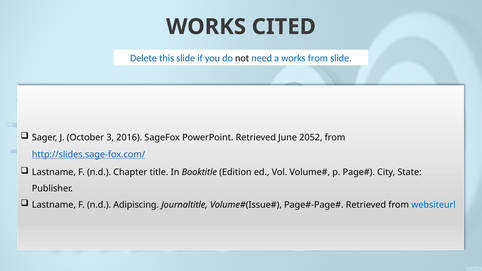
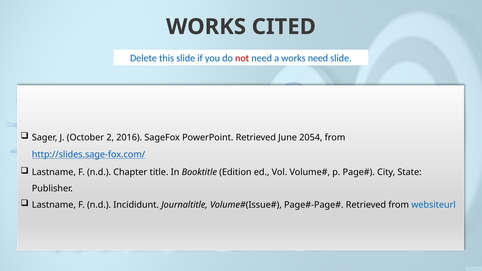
not colour: black -> red (242, 58)
works from: from -> need (318, 58)
3: 3 -> 2 (110, 138)
2052: 2052 -> 2054 (311, 138)
Adipiscing: Adipiscing -> Incididunt (136, 205)
